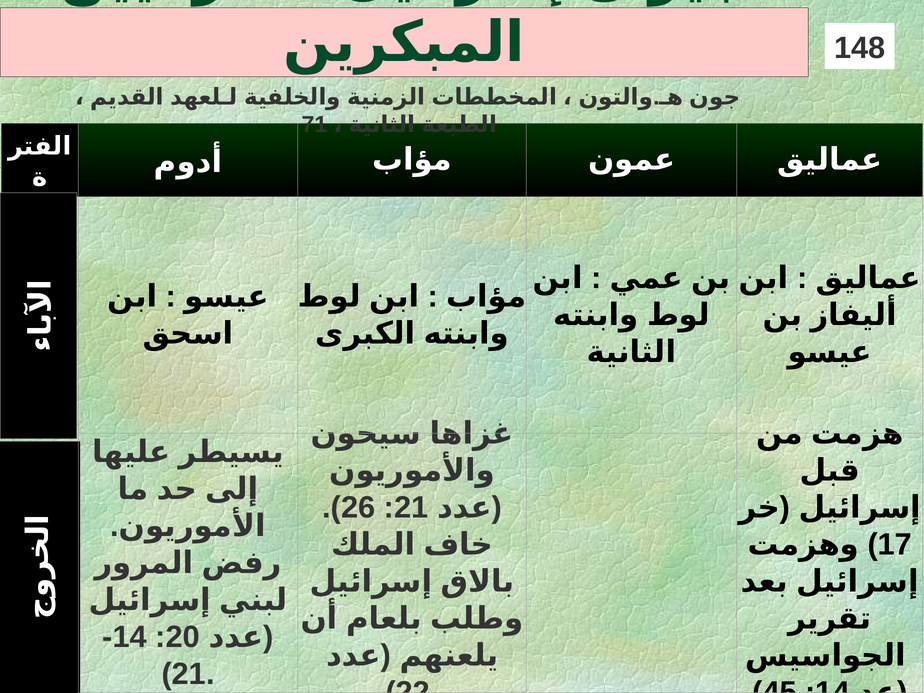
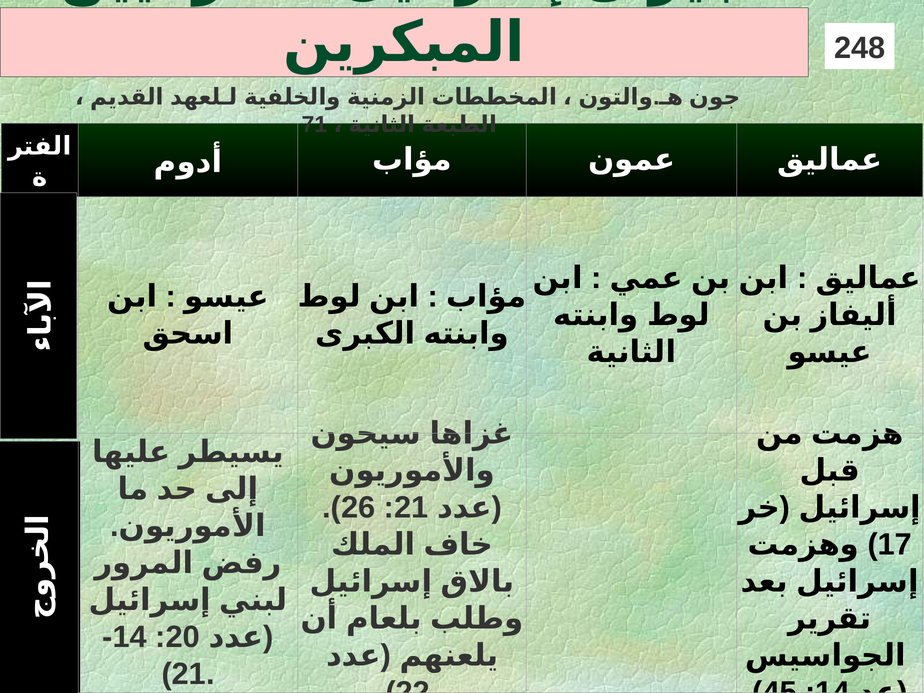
148: 148 -> 248 (860, 48)
